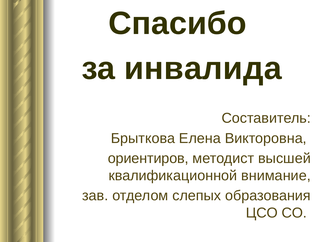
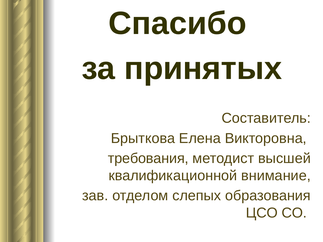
инвалида: инвалида -> принятых (203, 69)
ориентиров: ориентиров -> требования (148, 159)
